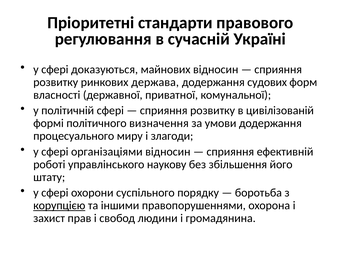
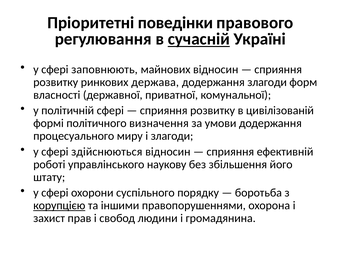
стандарти: стандарти -> поведінки (175, 23)
сучасній underline: none -> present (199, 39)
доказуються: доказуються -> заповнюють (104, 69)
додержання судових: судових -> злагоди (267, 82)
організаціями: організаціями -> здійснюються (107, 151)
